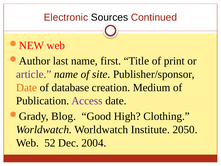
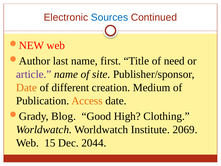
Sources colour: black -> blue (110, 17)
print: print -> need (174, 61)
database: database -> different (70, 87)
Access colour: purple -> orange (87, 101)
2050: 2050 -> 2069 (185, 129)
52: 52 -> 15 (50, 143)
2004: 2004 -> 2044 (94, 143)
